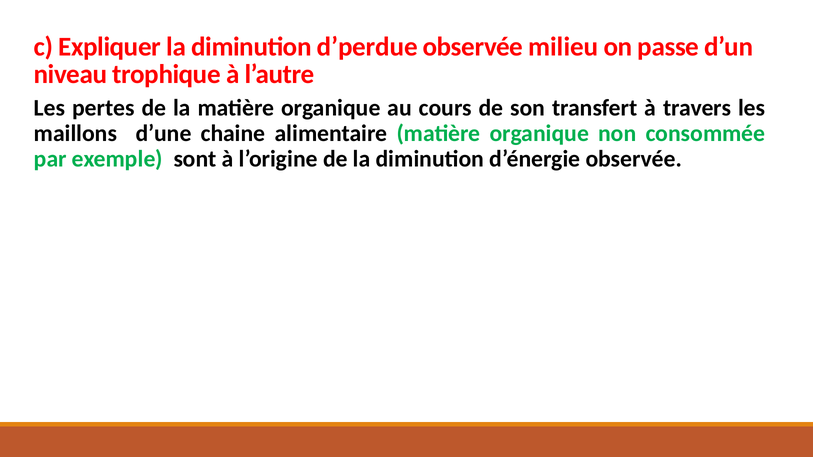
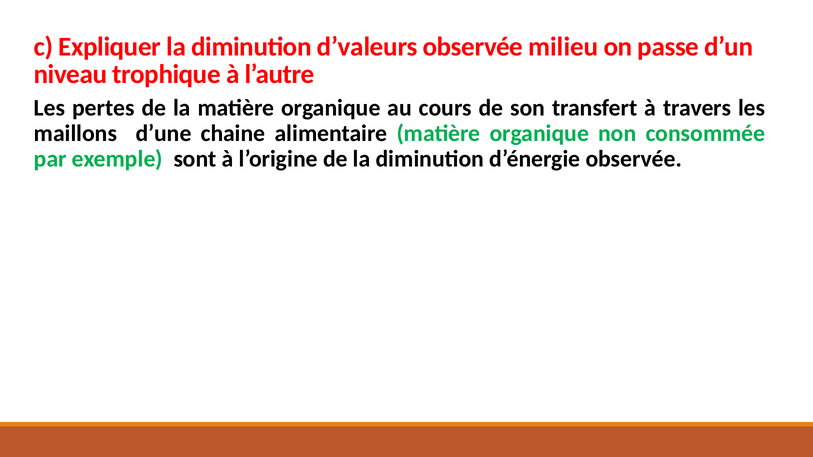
d’perdue: d’perdue -> d’valeurs (367, 47)
